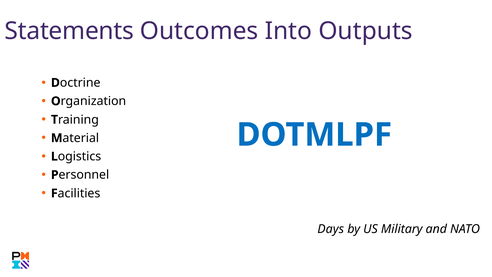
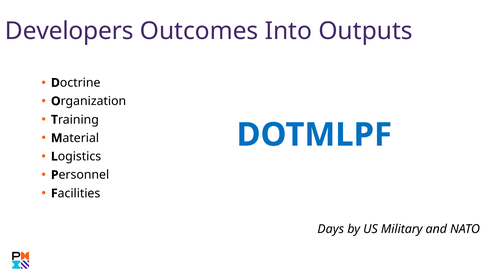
Statements: Statements -> Developers (69, 31)
